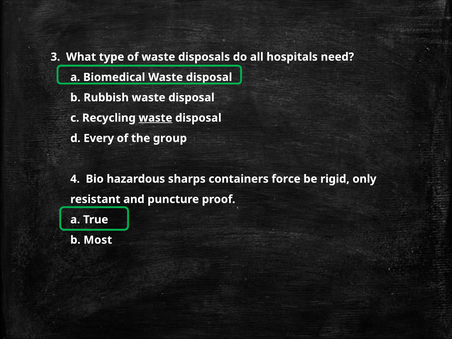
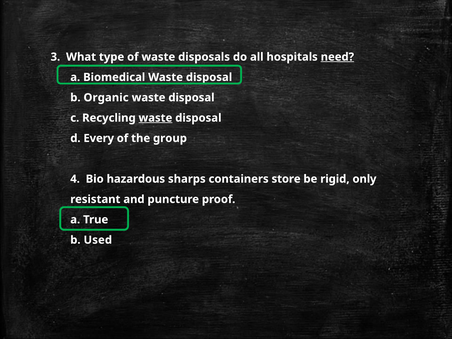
need underline: none -> present (337, 57)
Rubbish: Rubbish -> Organic (106, 98)
force: force -> store (286, 179)
Most: Most -> Used (98, 240)
